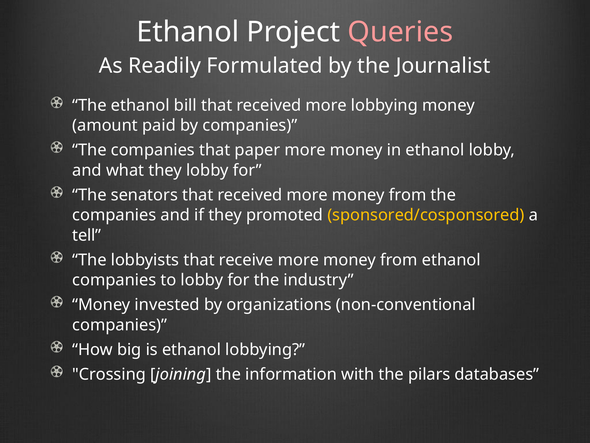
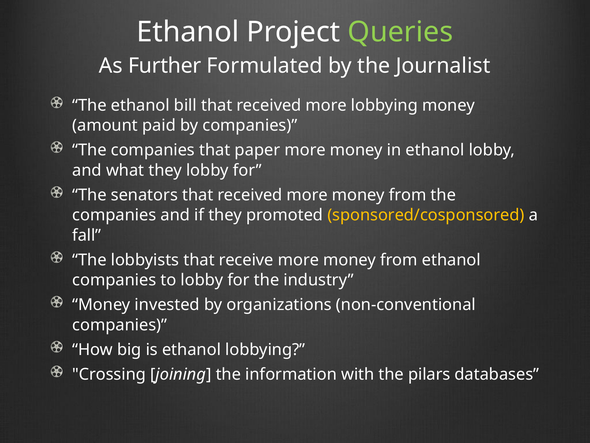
Queries colour: pink -> light green (400, 32)
Readily: Readily -> Further (165, 66)
tell: tell -> fall (87, 235)
